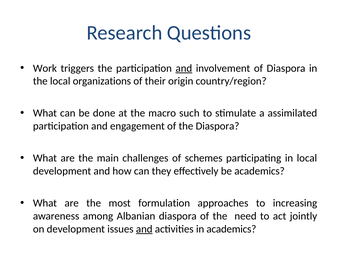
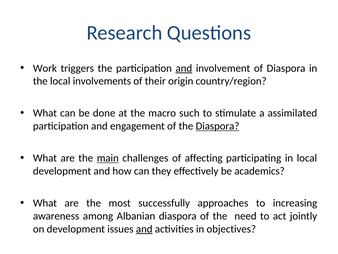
organizations: organizations -> involvements (102, 81)
Diaspora underline: none -> present (218, 126)
main underline: none -> present (108, 158)
schemes: schemes -> affecting (204, 158)
formulation: formulation -> successfully (164, 203)
in academics: academics -> objectives (231, 229)
